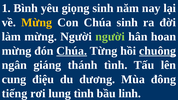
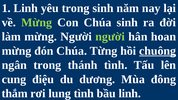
1 Bình: Bình -> Linh (26, 8)
yêu giọng: giọng -> trong (76, 8)
Mừng colour: yellow -> light green (37, 22)
Chúa underline: present -> none (72, 51)
ngân giáng: giáng -> trong (47, 65)
tiếng: tiếng -> thắm (15, 94)
